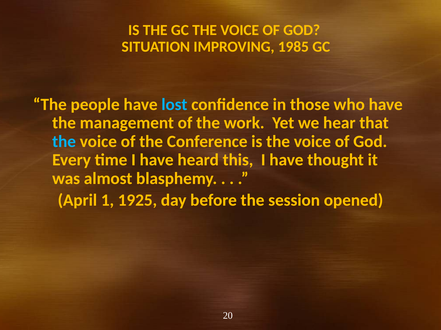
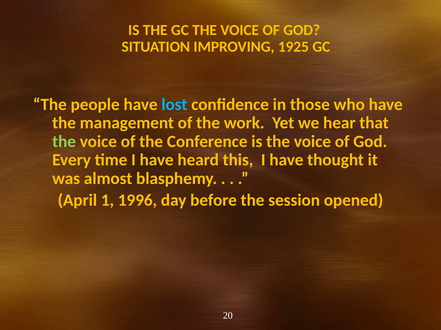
1985: 1985 -> 1925 (293, 47)
the colour: light blue -> light green (64, 142)
1925: 1925 -> 1996 (137, 201)
